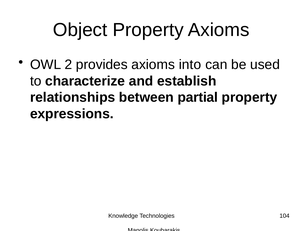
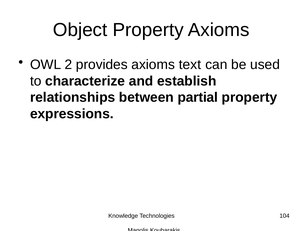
into: into -> text (190, 65)
